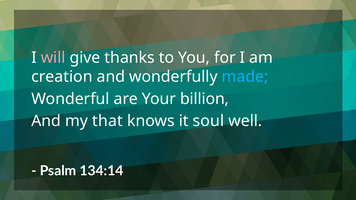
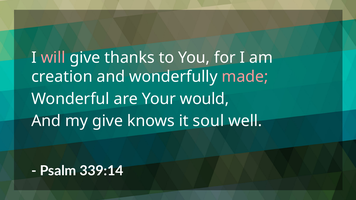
made colour: light blue -> pink (245, 77)
billion: billion -> would (205, 99)
my that: that -> give (108, 121)
134:14: 134:14 -> 339:14 (101, 171)
